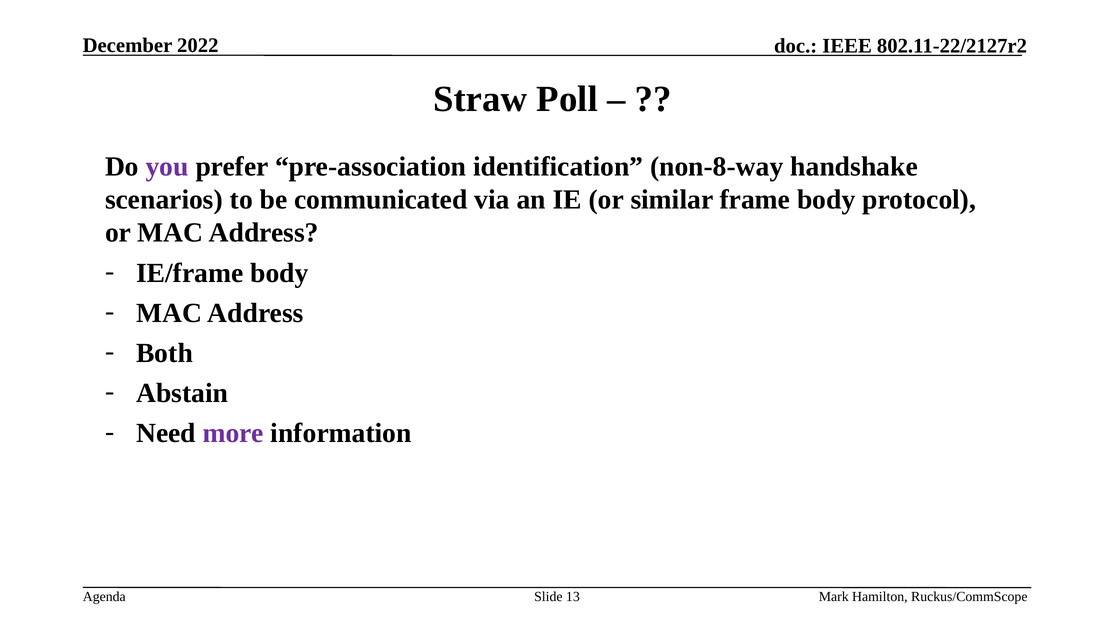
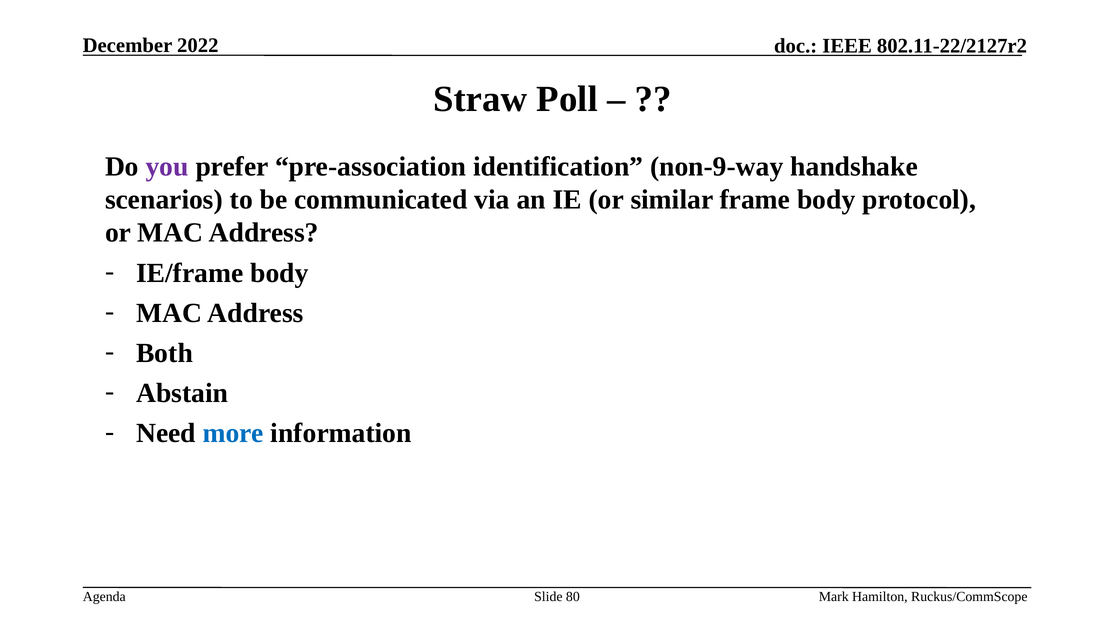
non-8-way: non-8-way -> non-9-way (717, 166)
more colour: purple -> blue (233, 433)
13: 13 -> 80 (573, 596)
